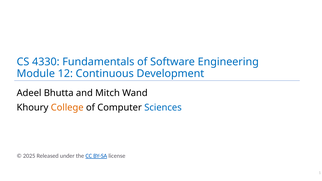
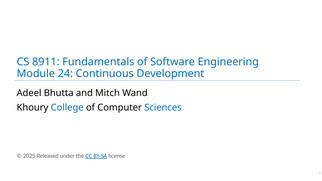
4330: 4330 -> 8911 (46, 62)
12: 12 -> 24 (65, 74)
College colour: orange -> blue (67, 108)
